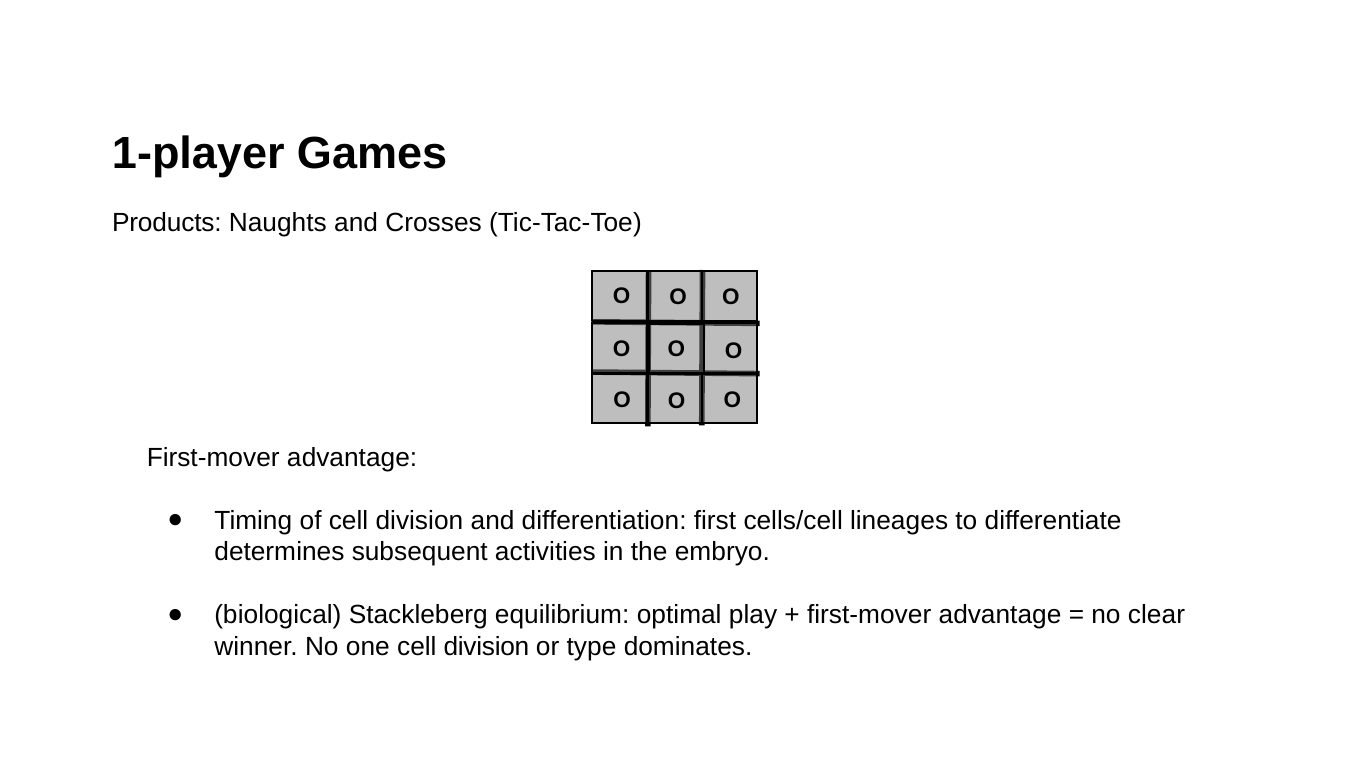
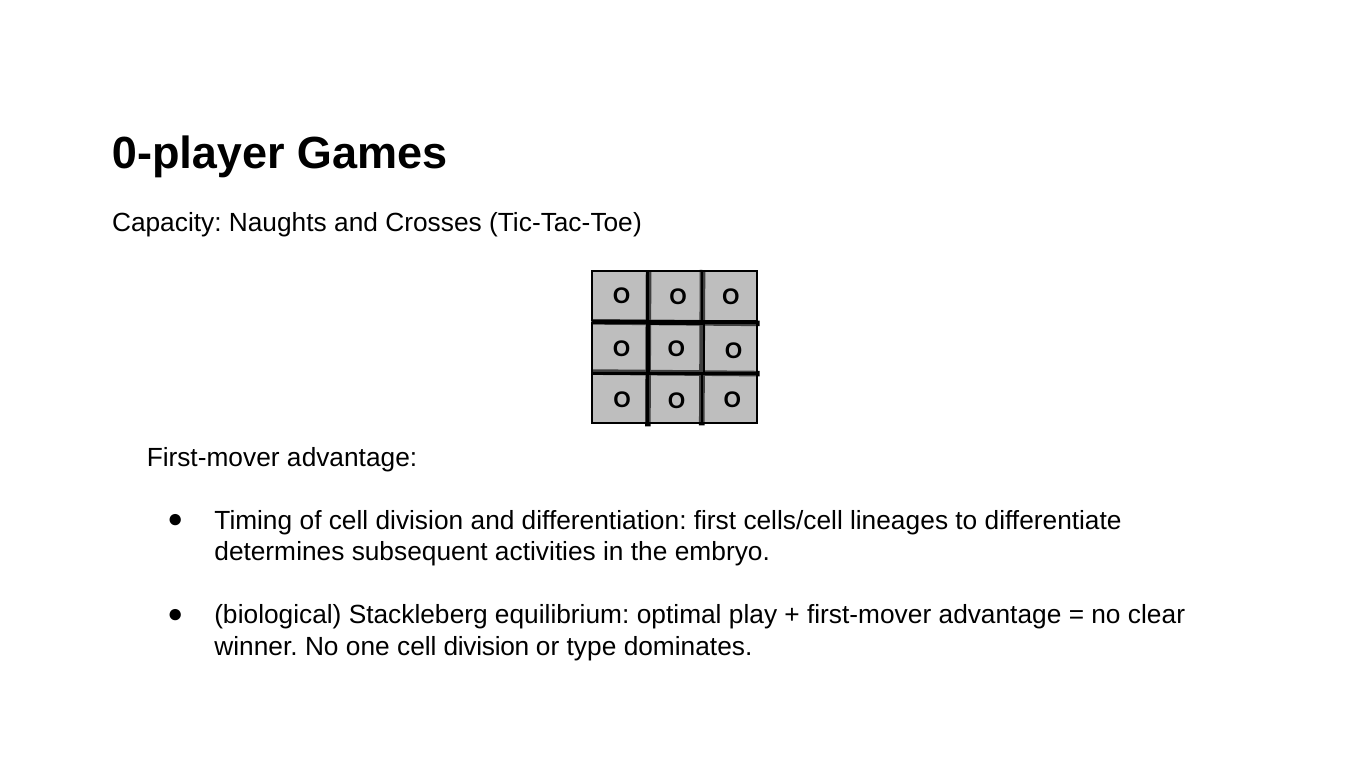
1-player: 1-player -> 0-player (198, 154)
Products: Products -> Capacity (167, 223)
